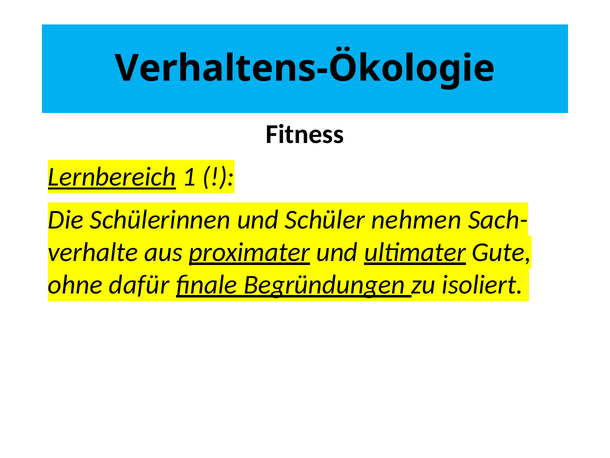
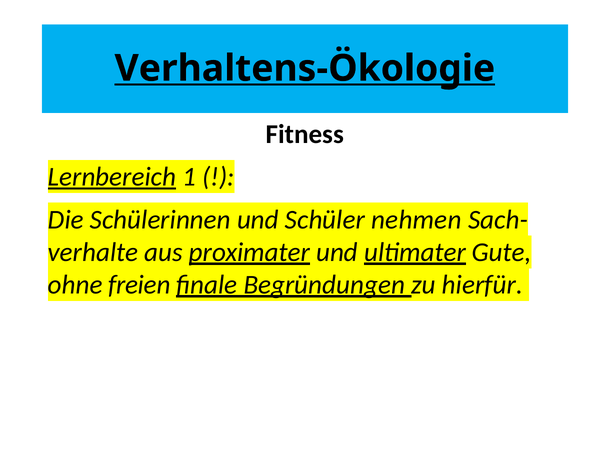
Verhaltens-Ökologie underline: none -> present (305, 68)
dafür: dafür -> freien (139, 284)
isoliert: isoliert -> hierfür (482, 284)
